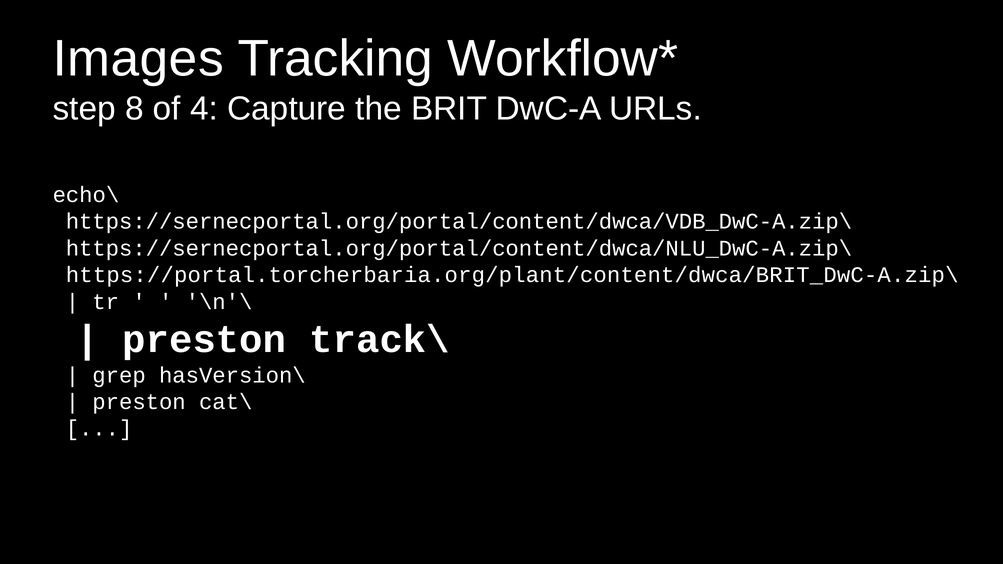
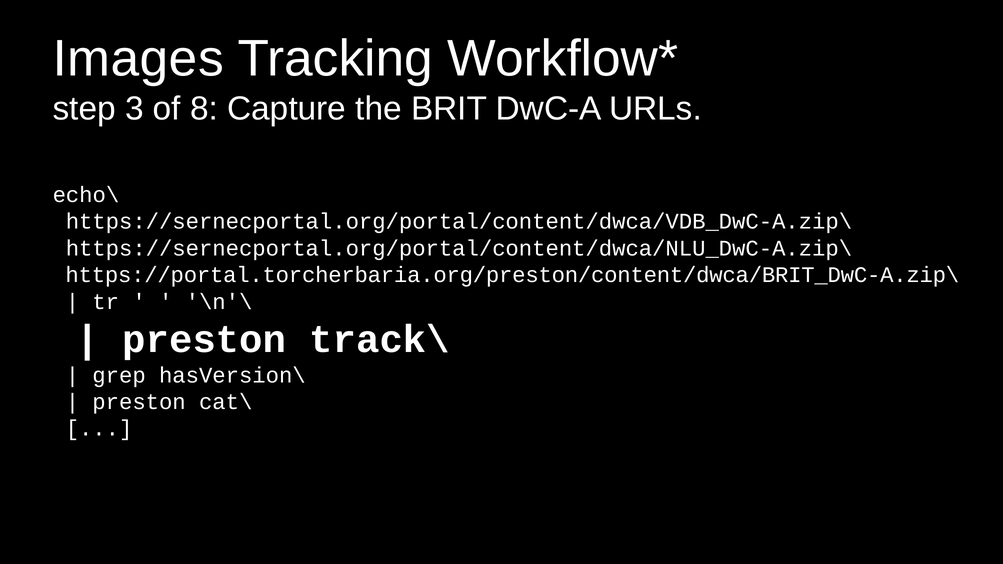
8: 8 -> 3 (134, 109)
4: 4 -> 8 (204, 109)
https://portal.torcherbaria.org/plant/content/dwca/BRIT_DwC-A.zip\: https://portal.torcherbaria.org/plant/content/dwca/BRIT_DwC-A.zip\ -> https://portal.torcherbaria.org/preston/content/dwca/BRIT_DwC-A.zip\ (512, 275)
